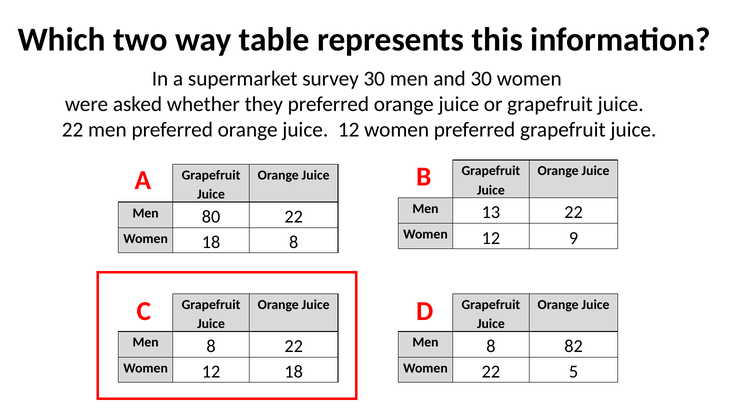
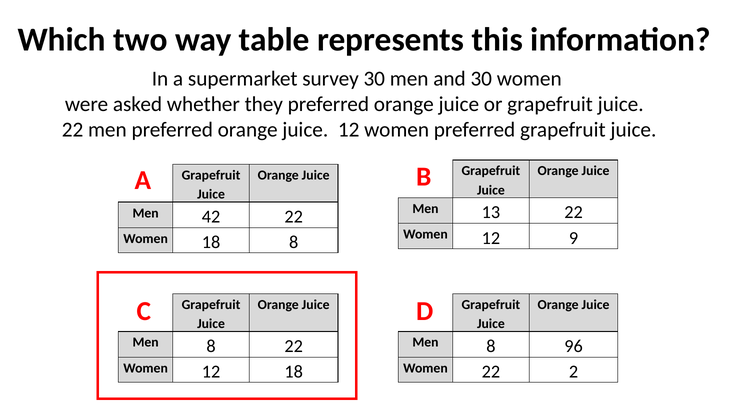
80: 80 -> 42 (211, 217)
82: 82 -> 96 (574, 346)
5: 5 -> 2 (574, 372)
